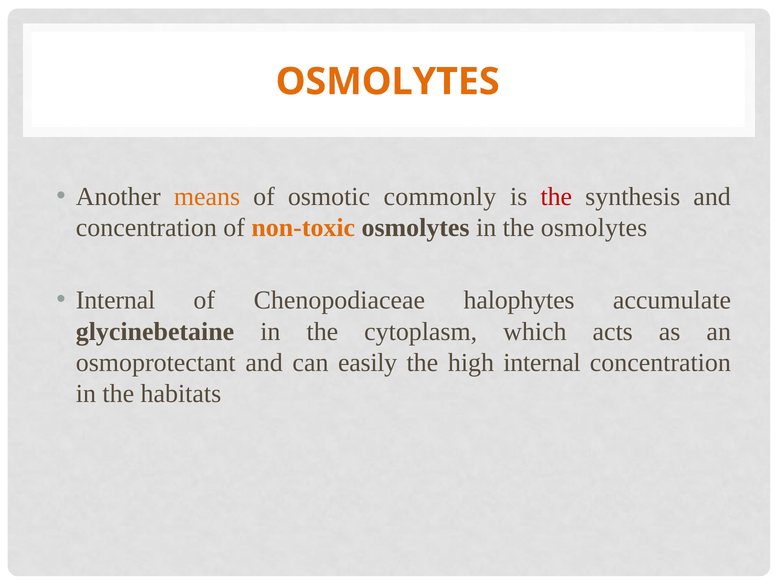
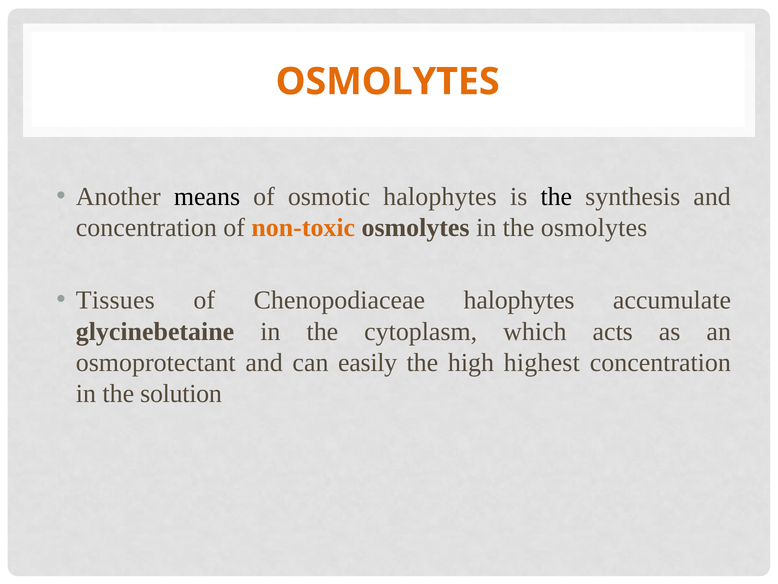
means colour: orange -> black (207, 196)
osmotic commonly: commonly -> halophytes (440, 196)
the colour: red -> black (556, 196)
Internal: Internal -> Tissues (115, 300)
high internal: internal -> highest (542, 362)
habitats: habitats -> solution (181, 393)
